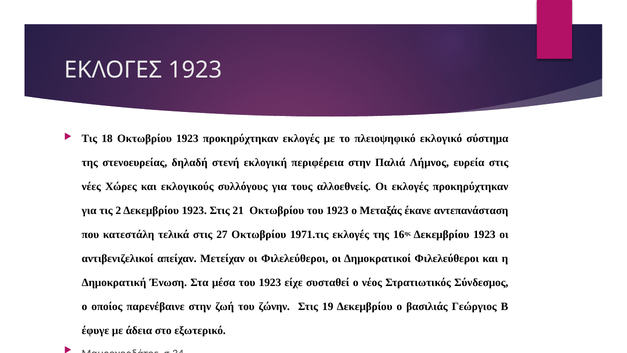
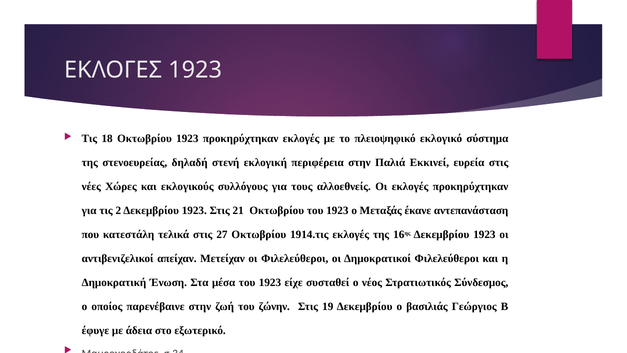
Λήμνος: Λήμνος -> Εκκινεί (429, 163)
1971.τις: 1971.τις -> 1914.τις (309, 234)
